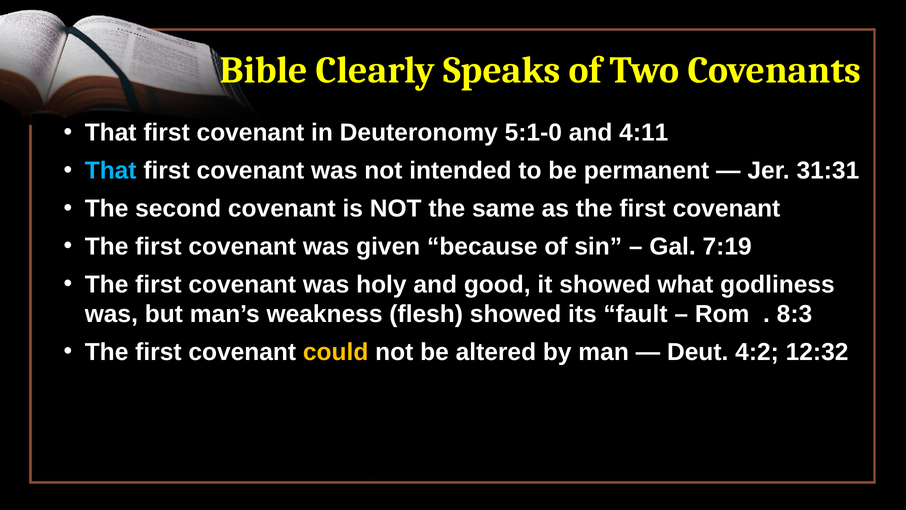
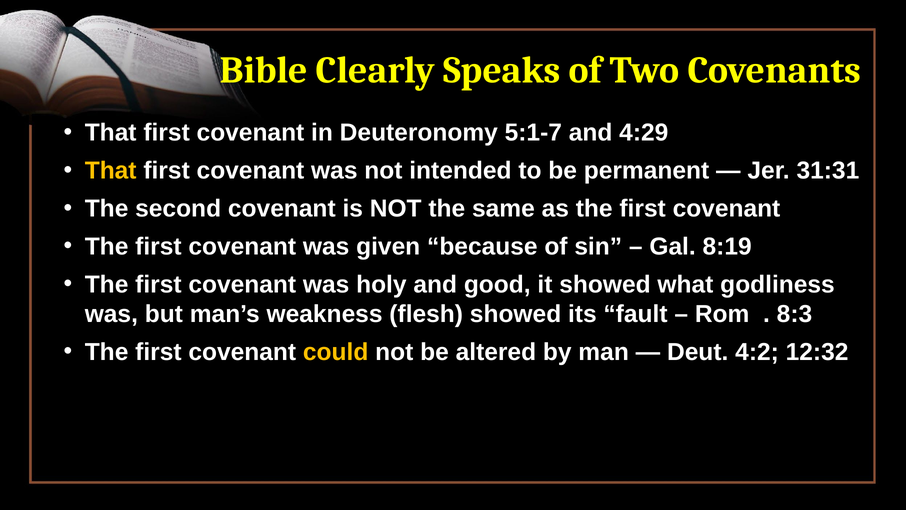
5:1-0: 5:1-0 -> 5:1-7 (533, 133)
4:11: 4:11 -> 4:29 (644, 133)
That colour: light blue -> yellow (111, 171)
7:19: 7:19 -> 8:19 (727, 247)
